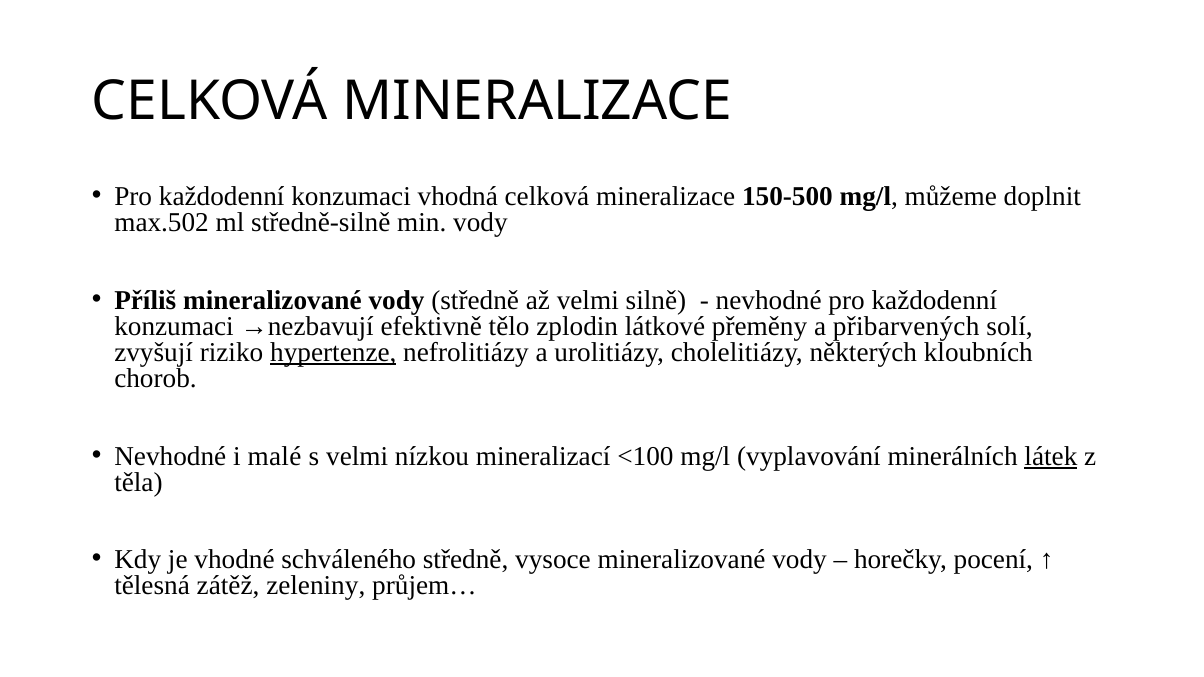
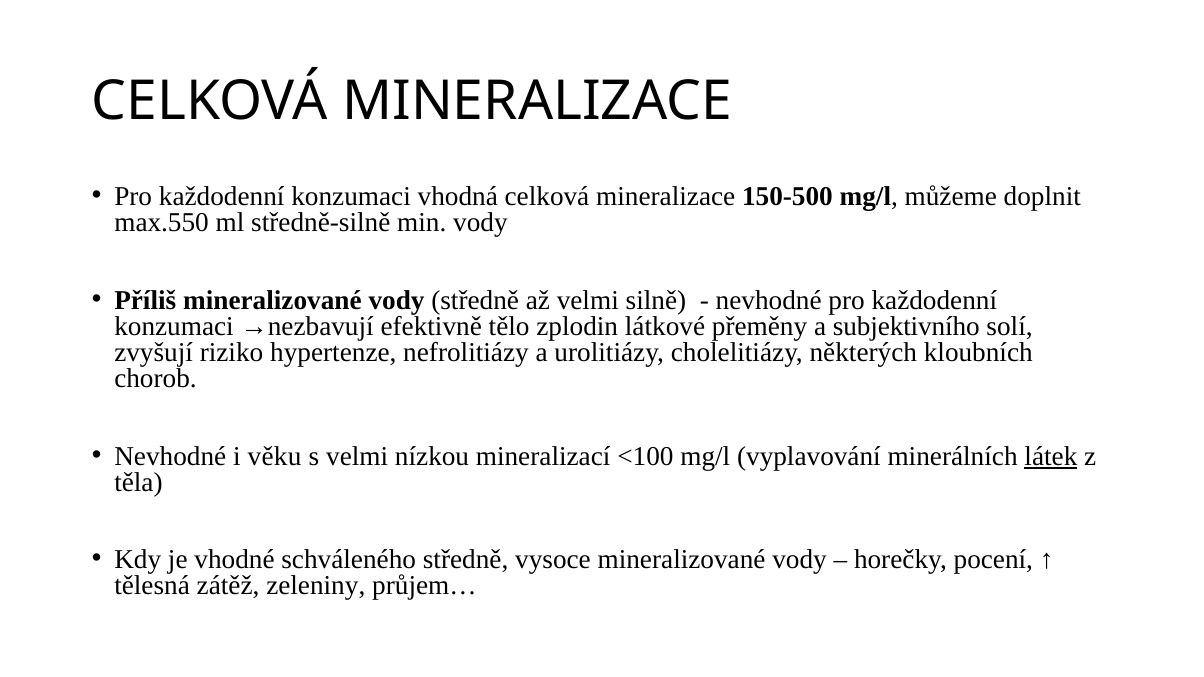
max.502: max.502 -> max.550 (162, 223)
přibarvených: přibarvených -> subjektivního (906, 327)
hypertenze underline: present -> none (333, 353)
malé: malé -> věku (275, 456)
